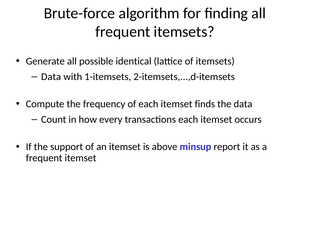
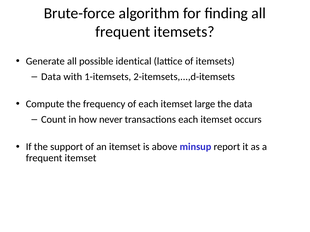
finds: finds -> large (205, 104)
every: every -> never (111, 120)
